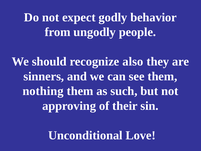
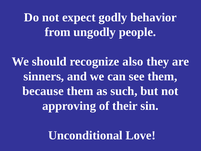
nothing: nothing -> because (43, 91)
